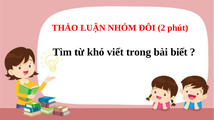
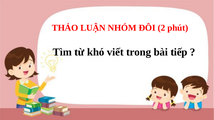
biết: biết -> tiếp (179, 52)
